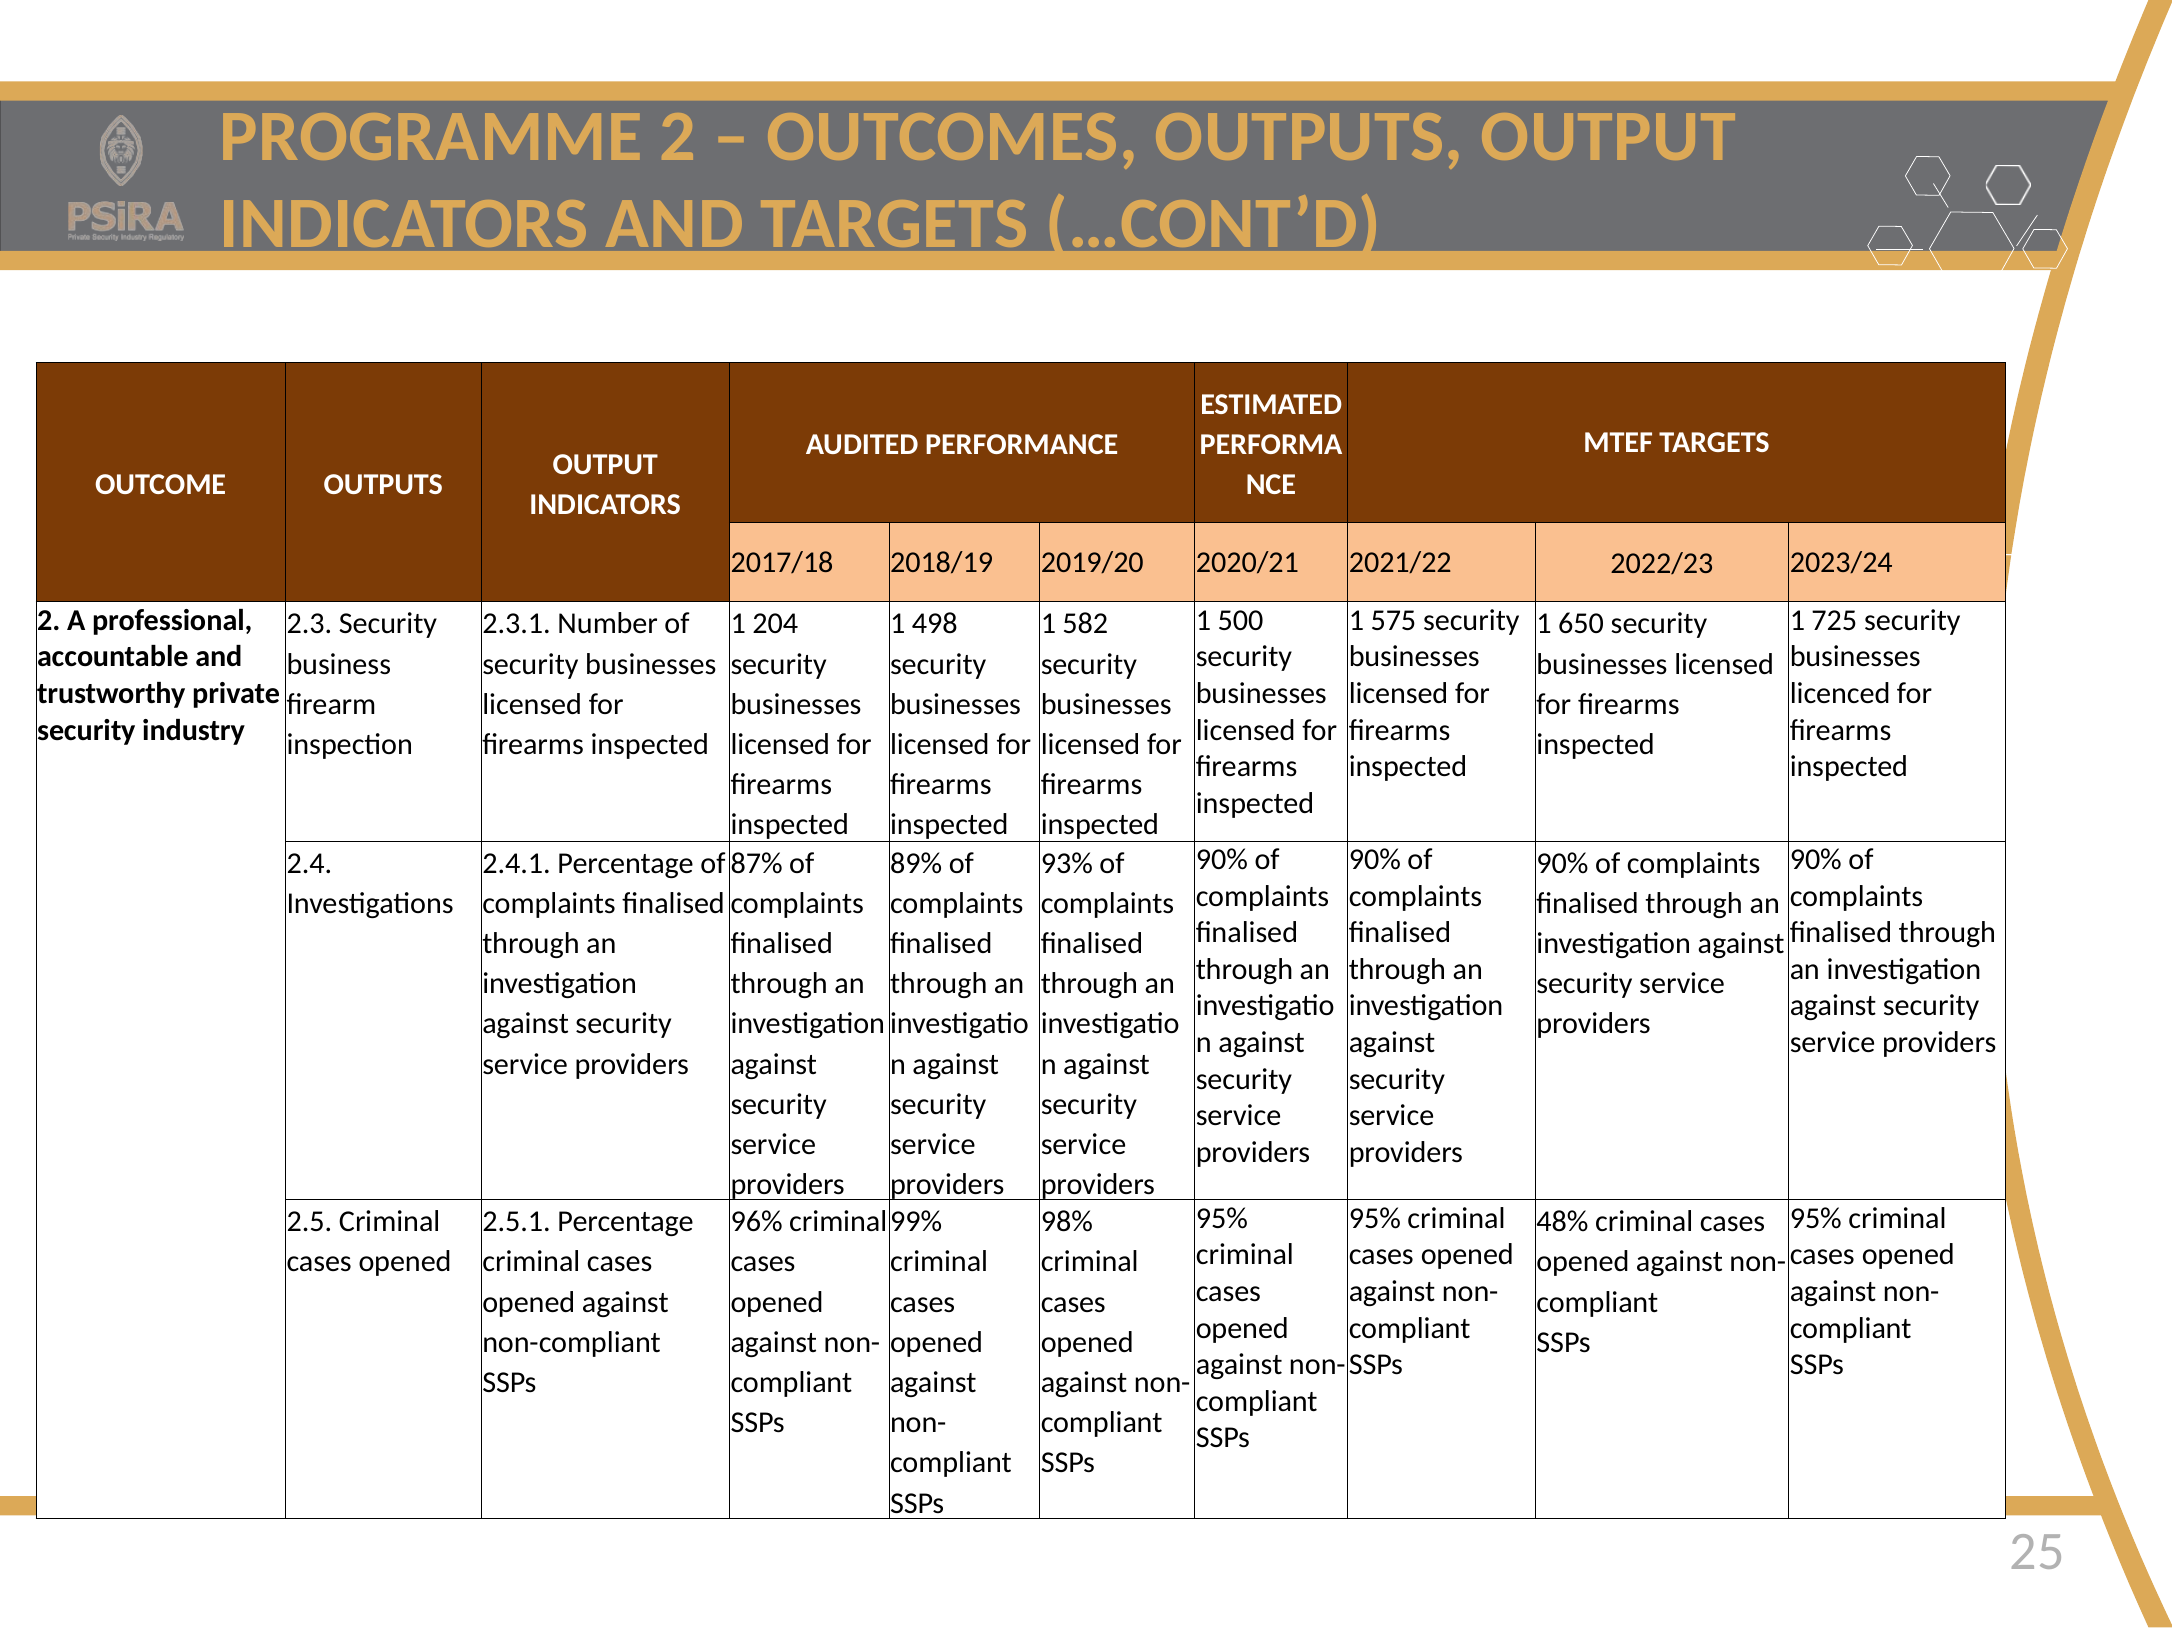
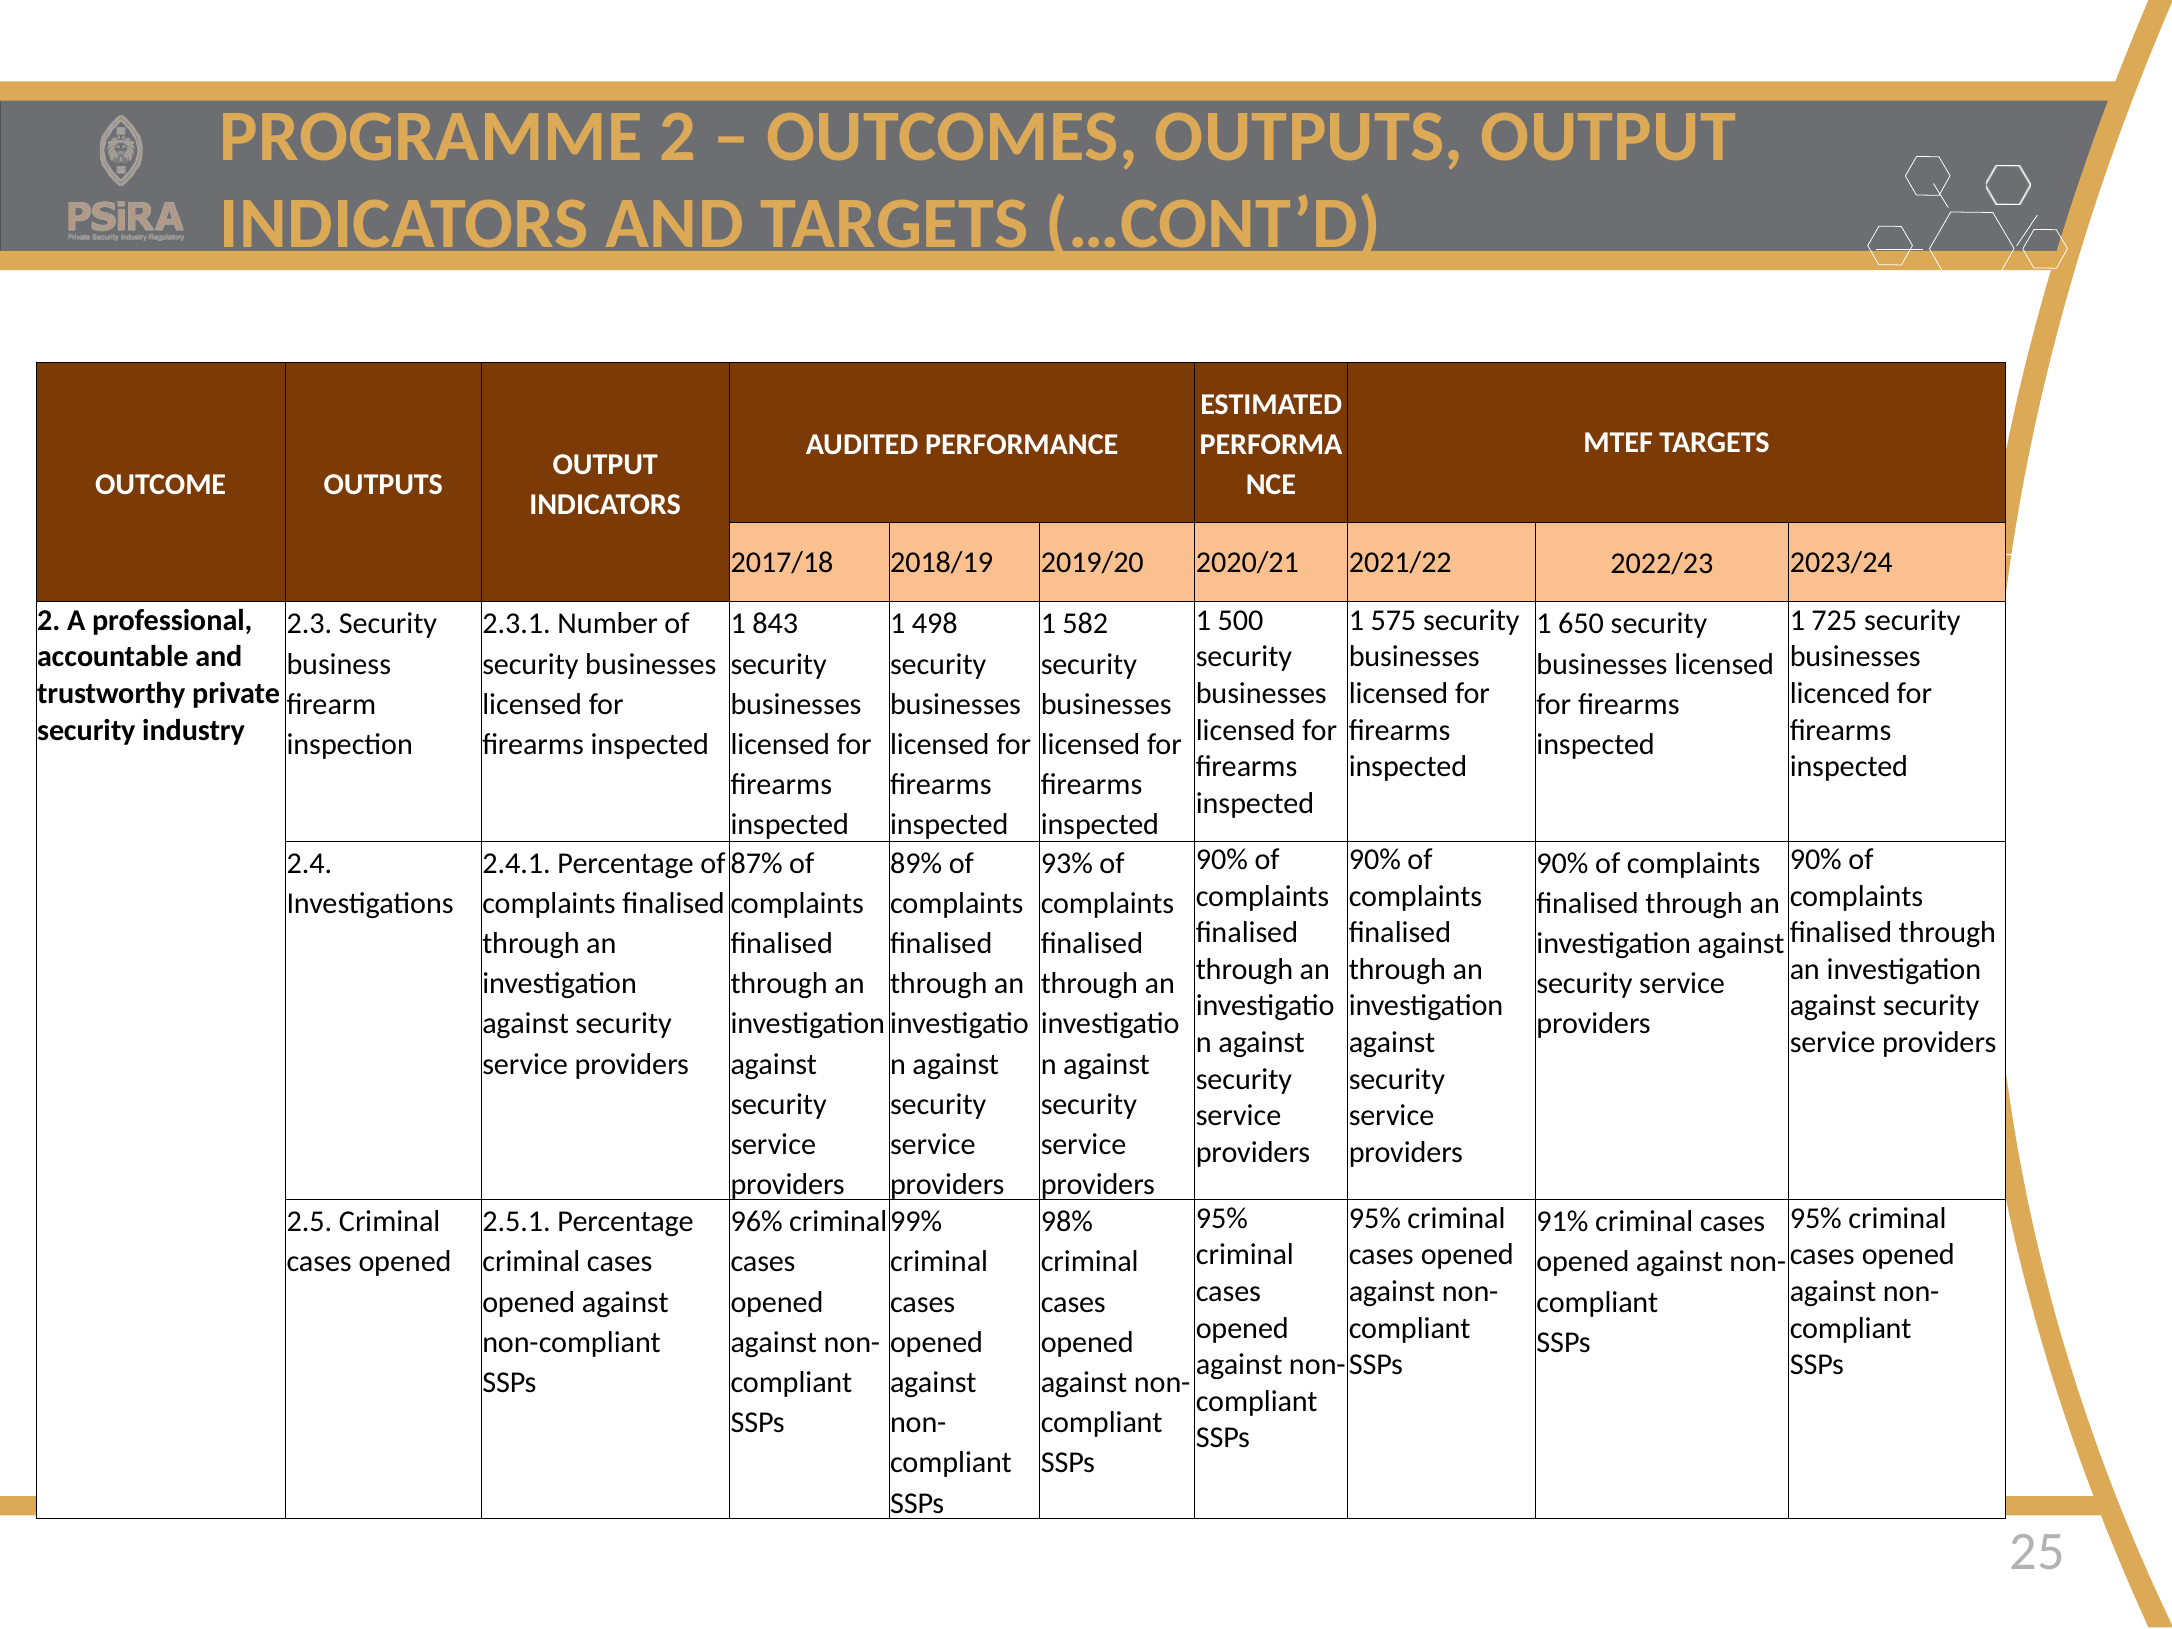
204: 204 -> 843 (775, 624)
48%: 48% -> 91% (1563, 1222)
